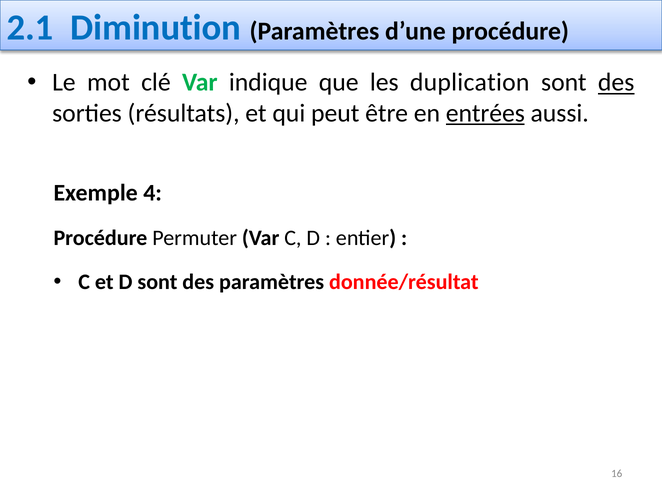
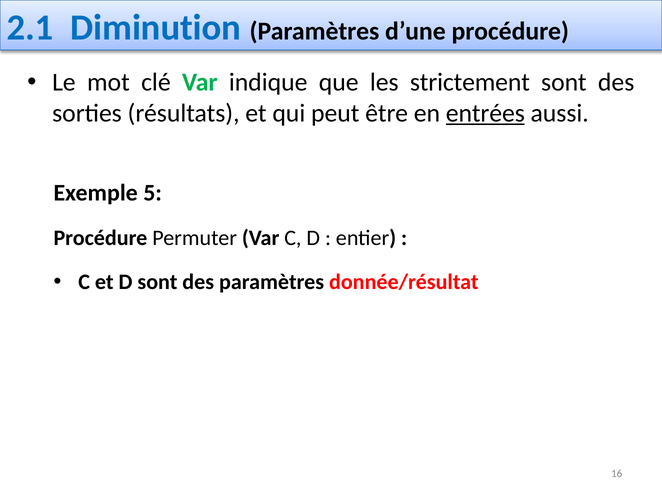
duplication: duplication -> strictement (470, 83)
des underline: present -> none (616, 83)
4: 4 -> 5 (153, 193)
